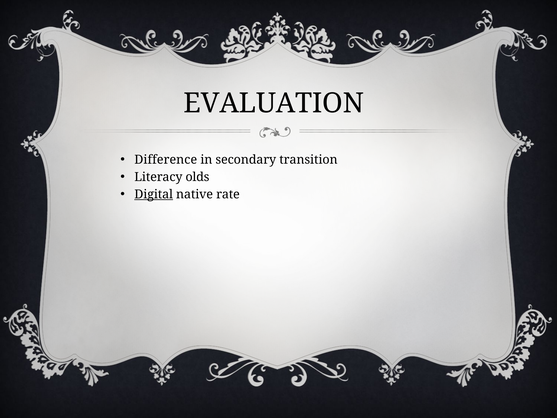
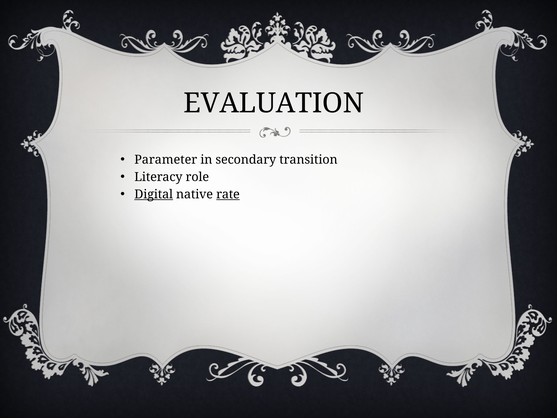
Difference: Difference -> Parameter (166, 160)
olds: olds -> role (197, 177)
rate underline: none -> present (228, 194)
